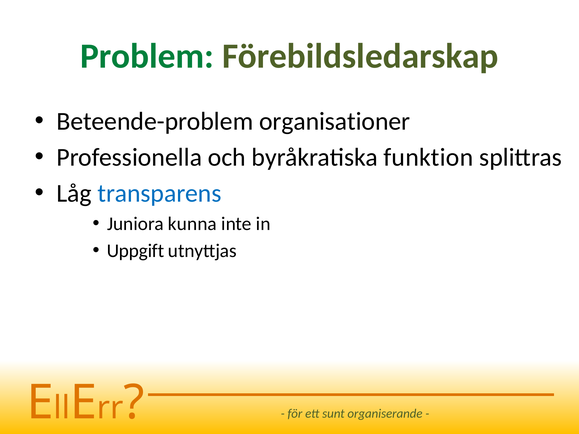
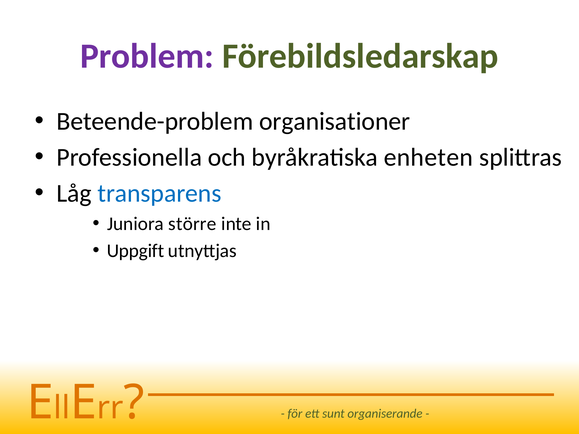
Problem colour: green -> purple (147, 56)
funktion: funktion -> enheten (428, 158)
kunna: kunna -> större (192, 224)
